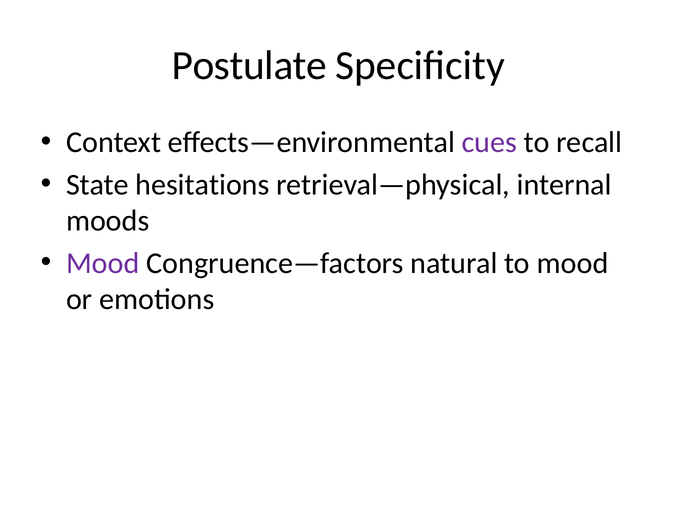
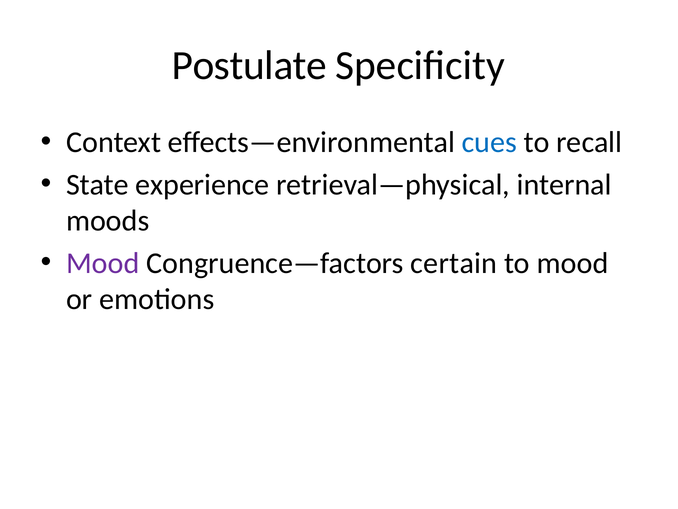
cues colour: purple -> blue (489, 142)
hesitations: hesitations -> experience (202, 184)
natural: natural -> certain (454, 263)
